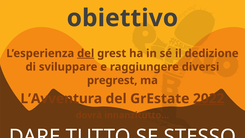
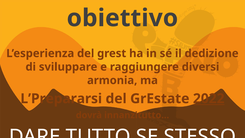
del underline: present -> none (86, 53)
pregrest: pregrest -> armonia (112, 80)
L’Avventura: L’Avventura -> L’Prepararsi (61, 99)
